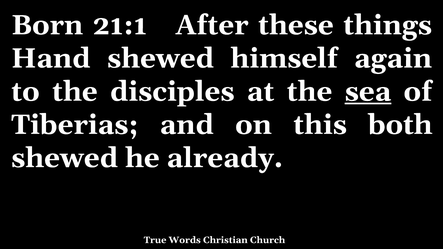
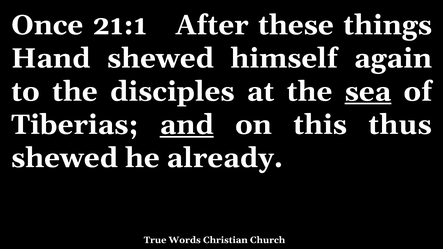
Born: Born -> Once (47, 25)
and underline: none -> present (187, 125)
both: both -> thus (400, 125)
